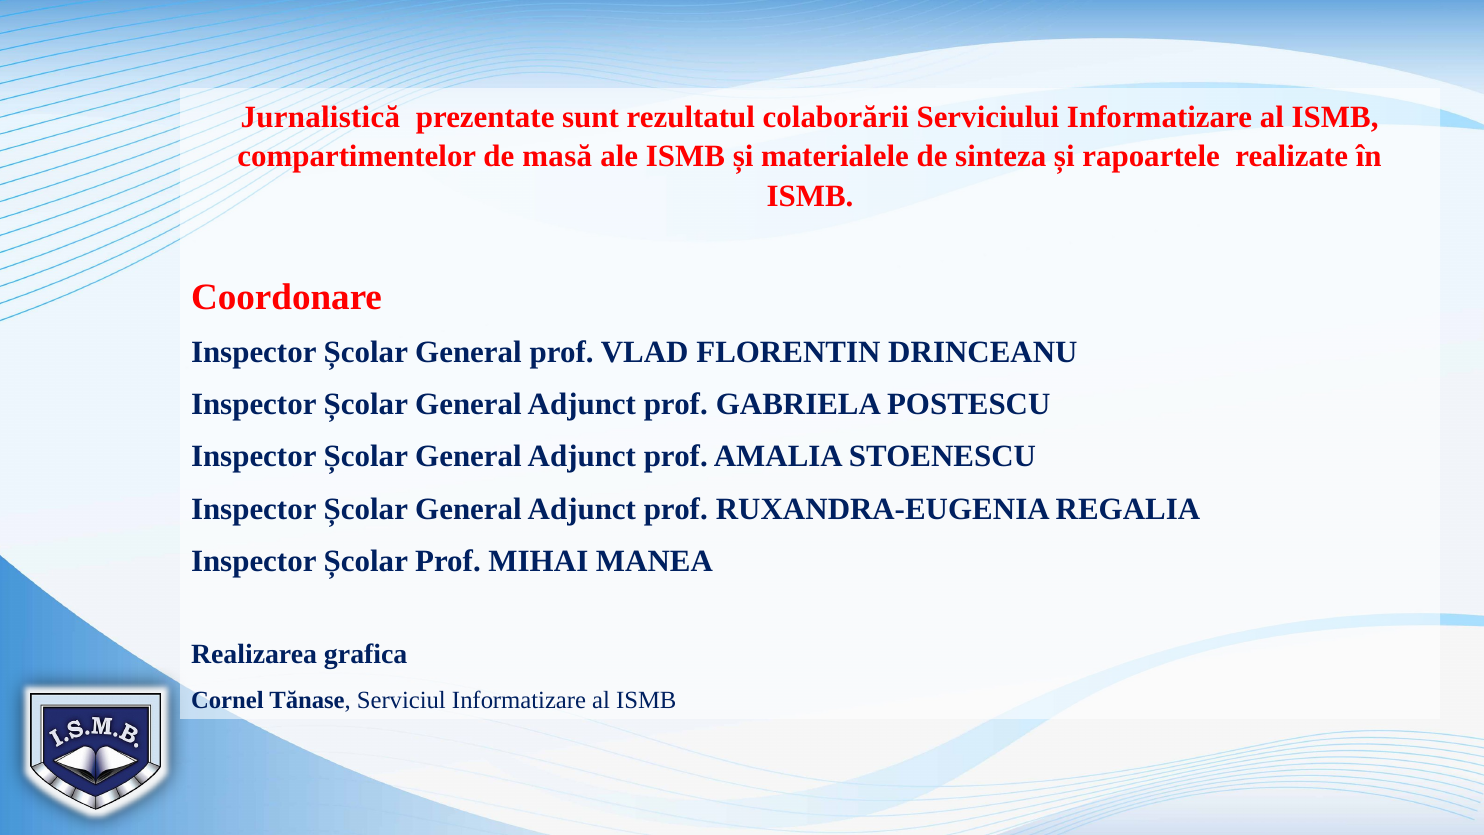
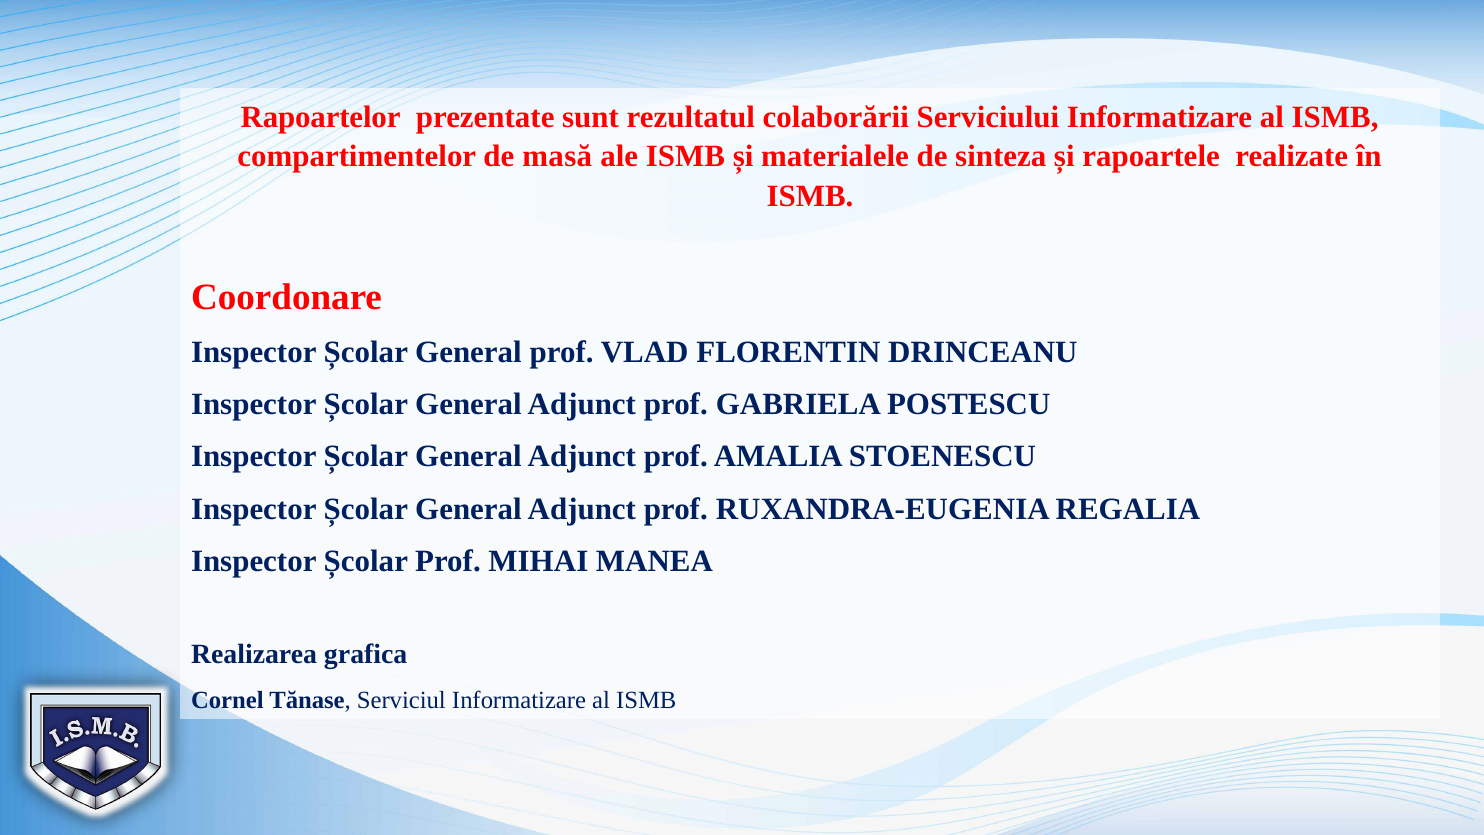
Jurnalistică: Jurnalistică -> Rapoartelor (321, 117)
